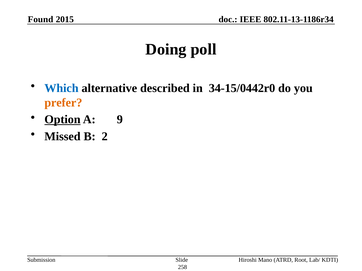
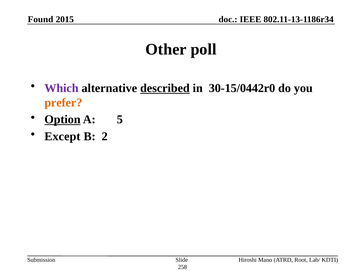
Doing: Doing -> Other (166, 49)
Which colour: blue -> purple (61, 88)
described underline: none -> present (165, 88)
34-15/0442r0: 34-15/0442r0 -> 30-15/0442r0 (242, 88)
9: 9 -> 5 (120, 120)
Missed: Missed -> Except (62, 137)
